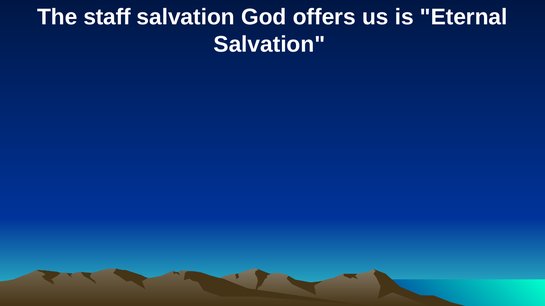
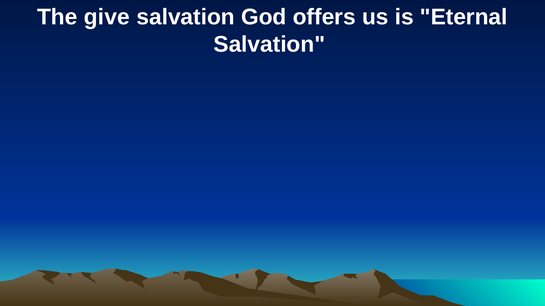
staff: staff -> give (107, 17)
